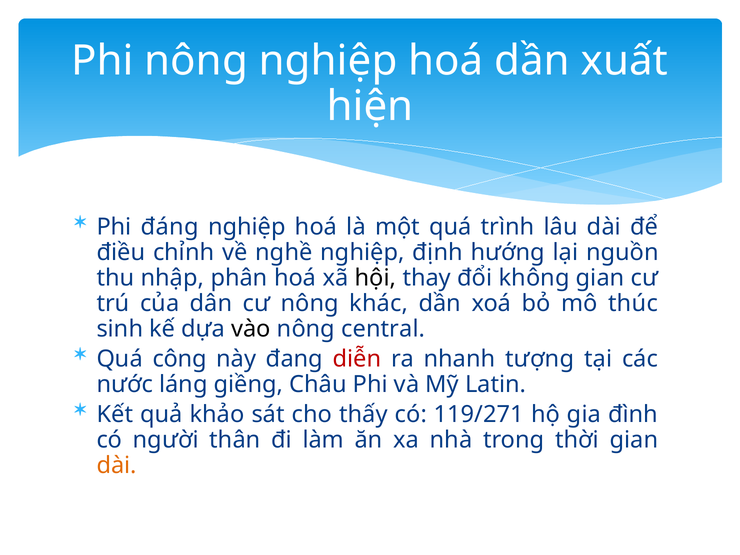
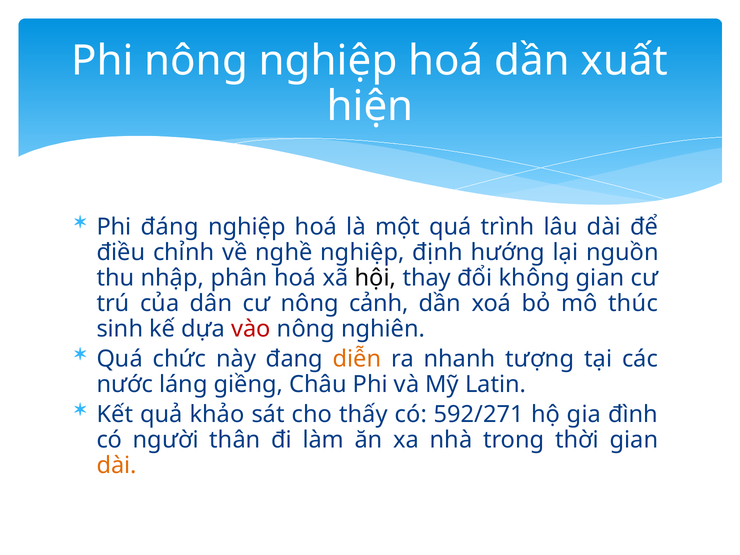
khác: khác -> cảnh (379, 304)
vào colour: black -> red (251, 329)
central: central -> nghiên (383, 329)
công: công -> chức (180, 359)
diễn colour: red -> orange (357, 359)
119/271: 119/271 -> 592/271 (479, 415)
